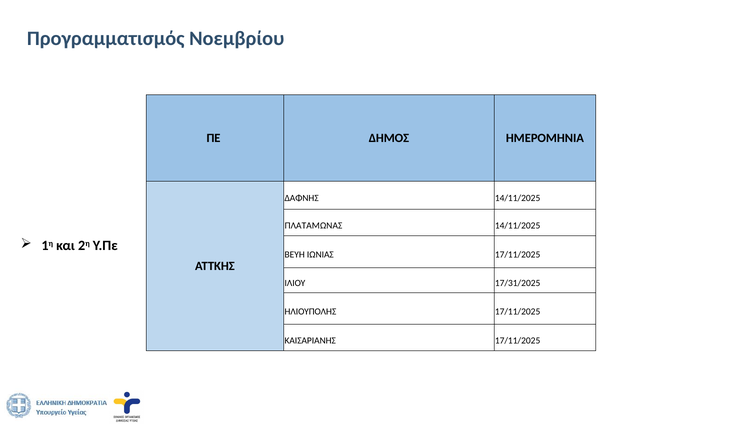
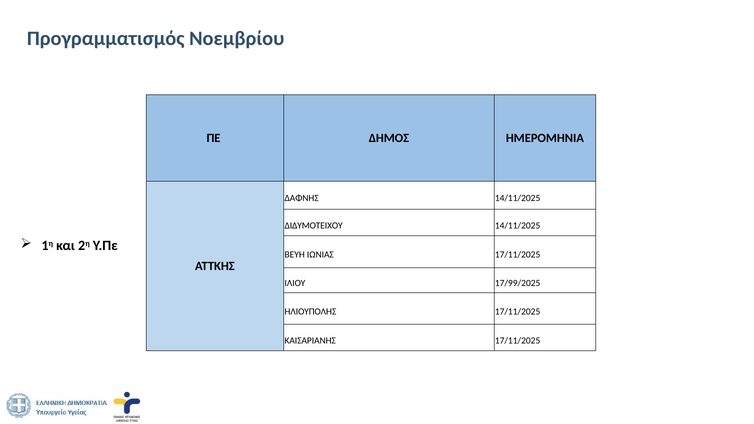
ΠΛΑΤΑΜΩΝΑΣ: ΠΛΑΤΑΜΩΝΑΣ -> ΔΙΔΥΜΟΤΕΙΧΟΥ (314, 225)
17/31/2025: 17/31/2025 -> 17/99/2025 (518, 283)
